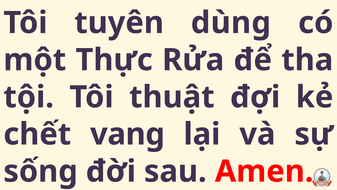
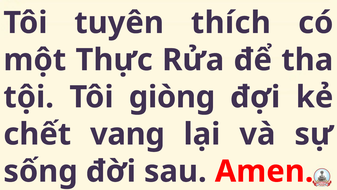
dùng: dùng -> thích (231, 23)
thuật: thuật -> giòng (172, 97)
